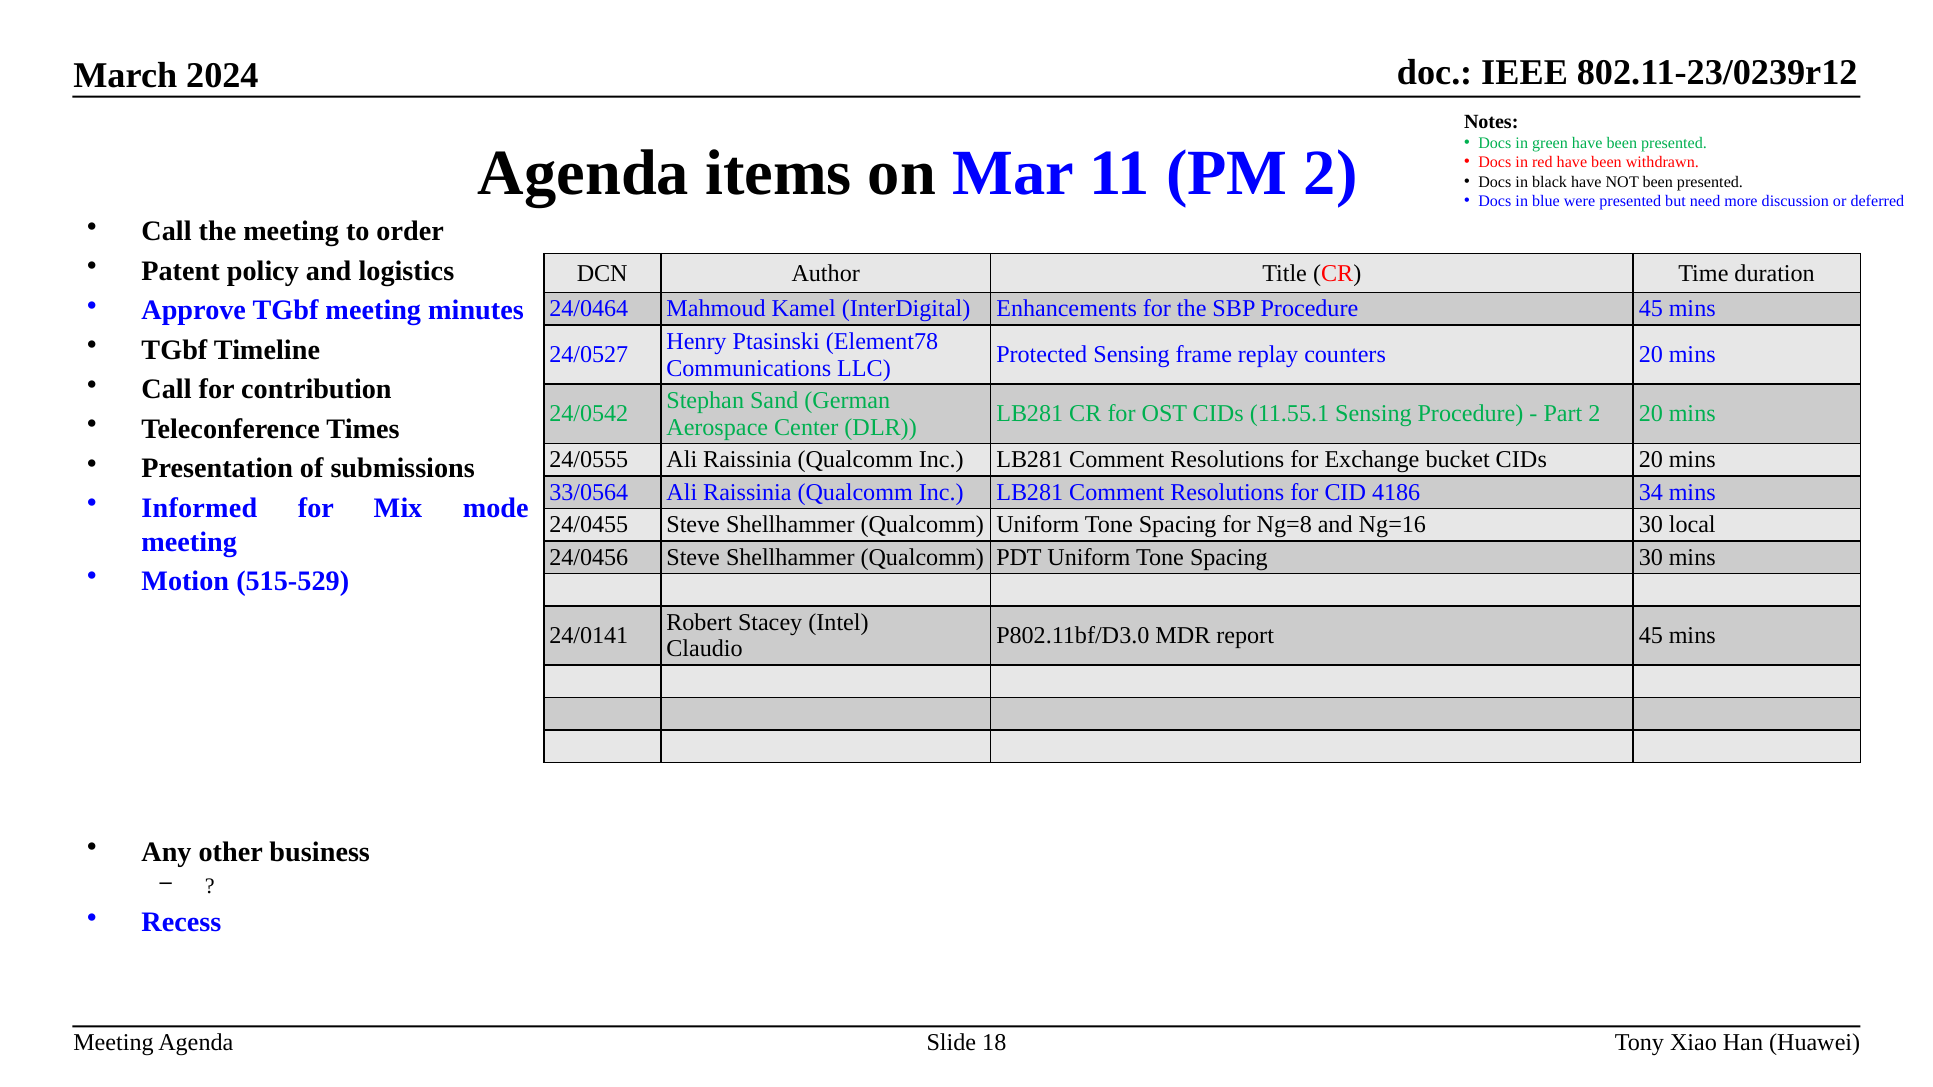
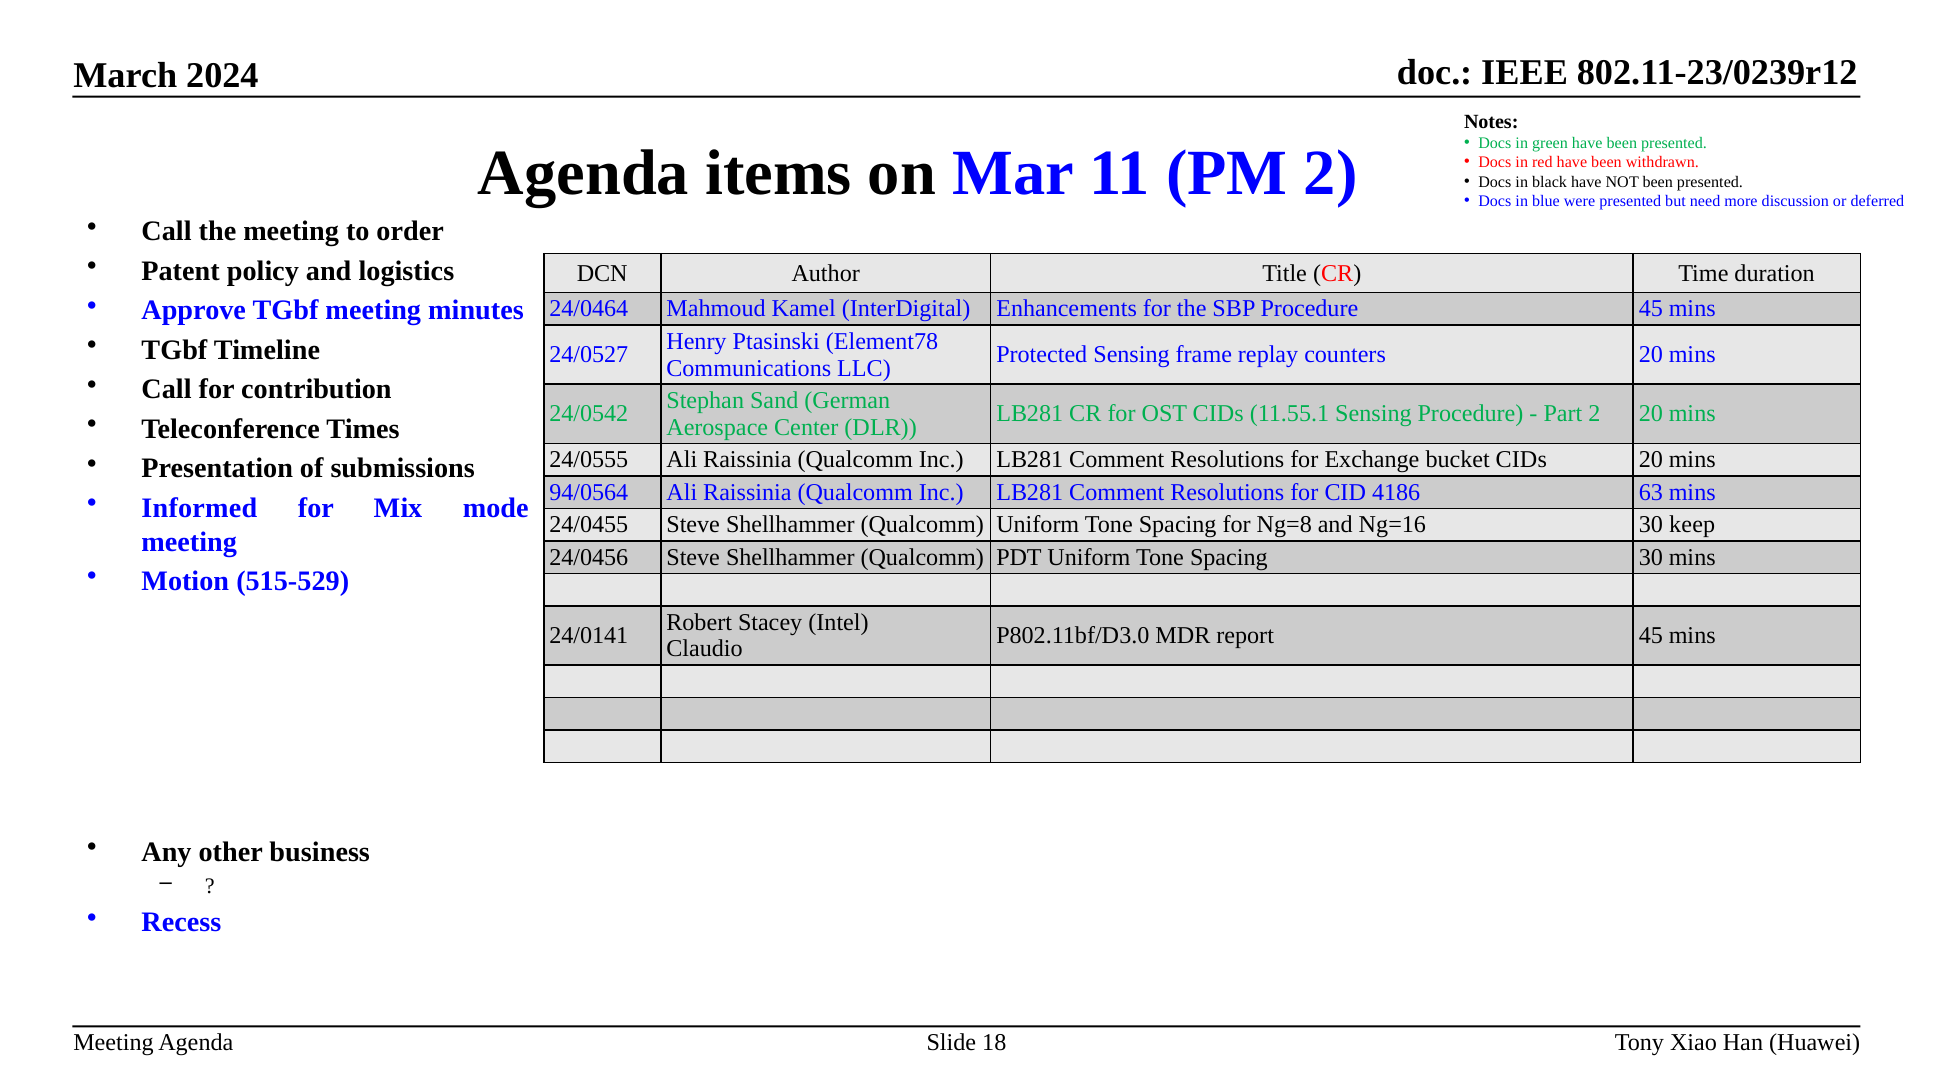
33/0564: 33/0564 -> 94/0564 (589, 492)
34: 34 -> 63 (1651, 492)
local: local -> keep (1692, 525)
